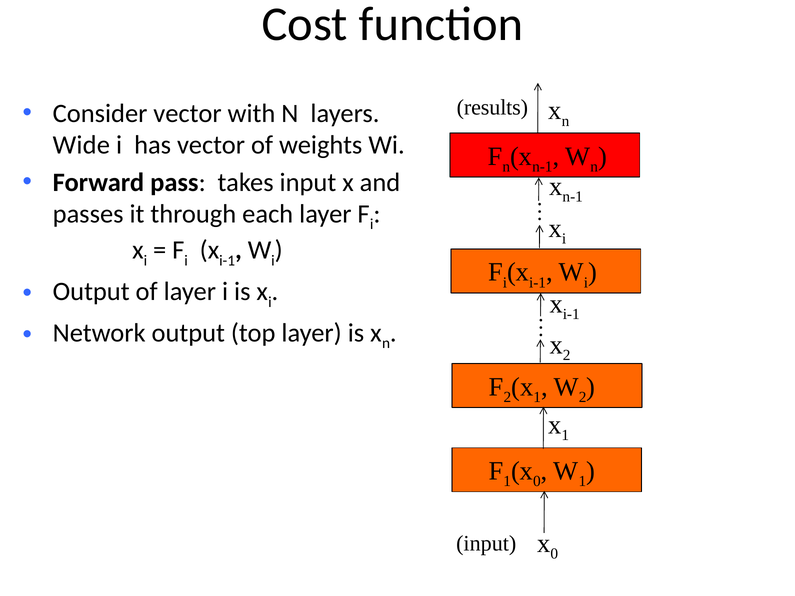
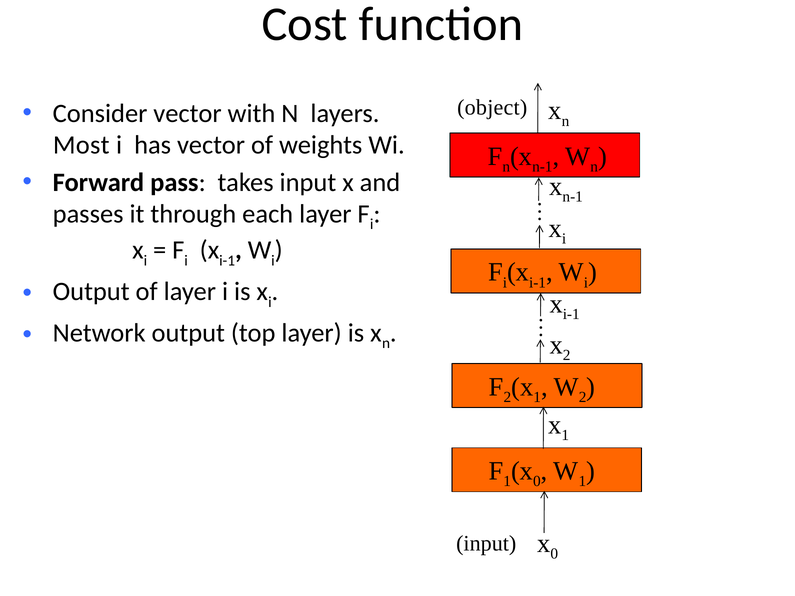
results: results -> object (492, 107)
Wide: Wide -> Most (81, 145)
